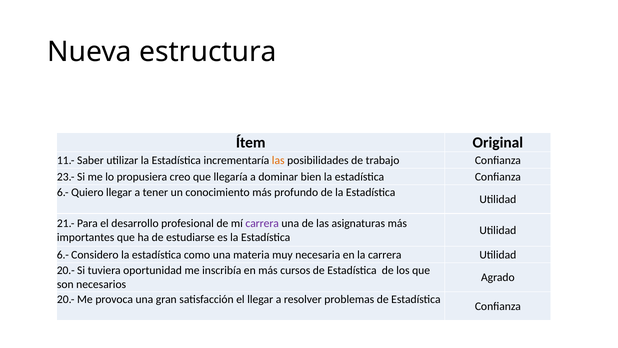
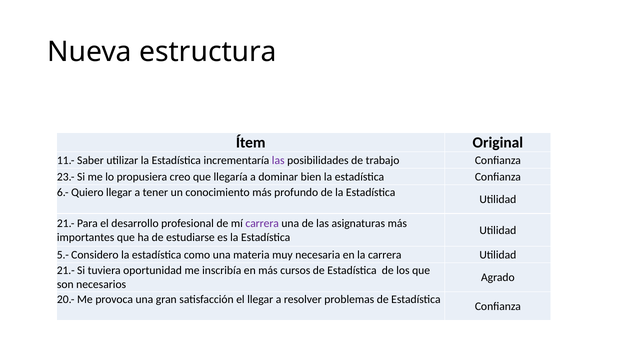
las colour: orange -> purple (278, 160)
6.-: 6.- -> 5.- (63, 255)
20.-: 20.- -> 21.- (66, 270)
